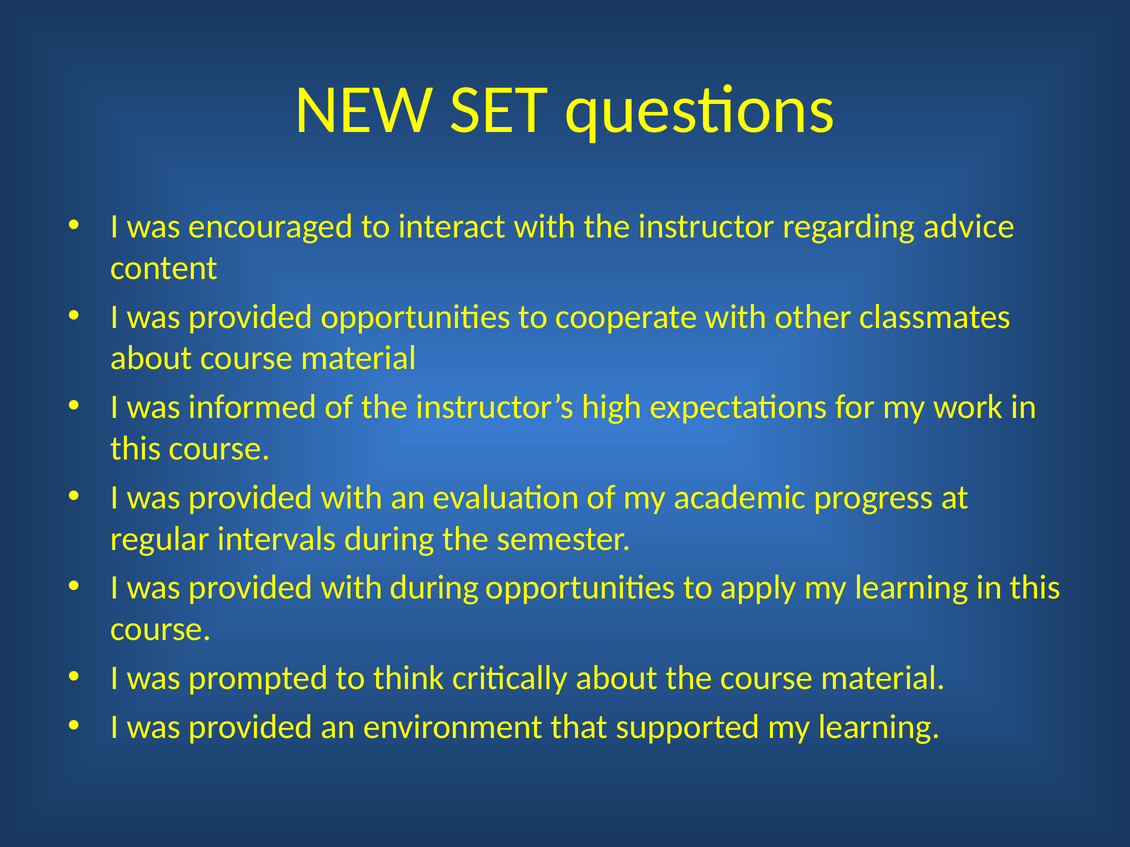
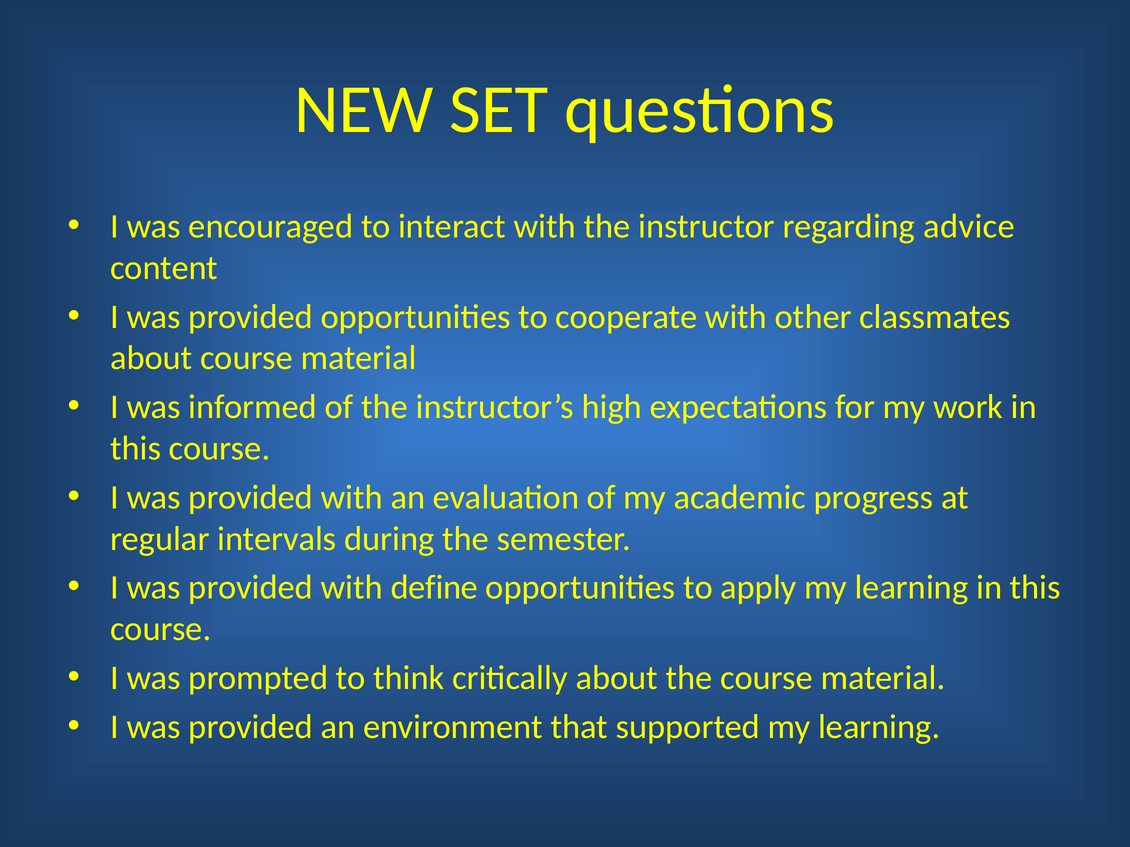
with during: during -> define (434, 588)
